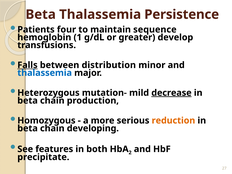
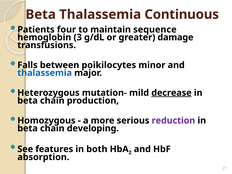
Persistence: Persistence -> Continuous (182, 14)
1: 1 -> 3 (78, 37)
develop: develop -> damage (175, 37)
Falls underline: present -> none (27, 65)
distribution: distribution -> poikilocytes (109, 65)
reduction colour: orange -> purple (173, 121)
precipitate: precipitate -> absorption (43, 157)
